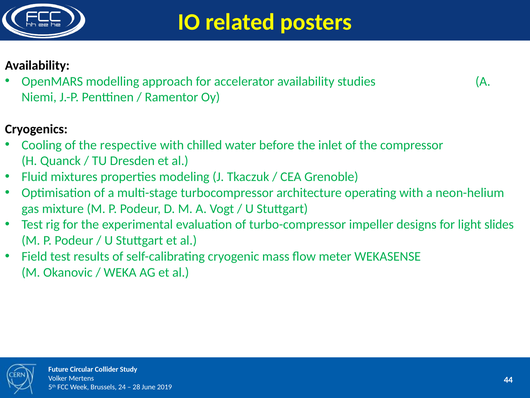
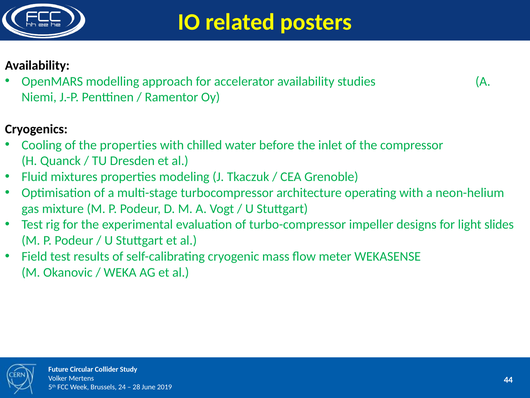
the respective: respective -> properties (128, 145)
